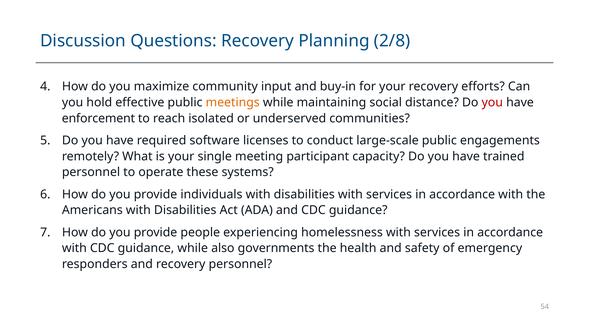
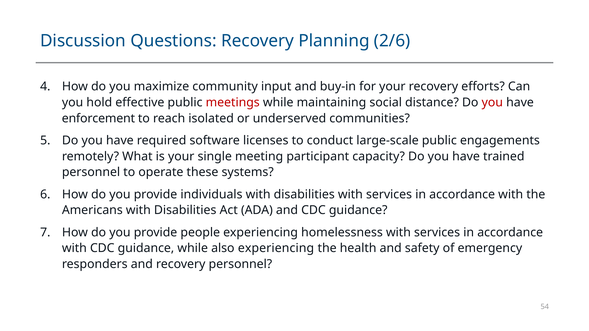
2/8: 2/8 -> 2/6 (392, 41)
meetings colour: orange -> red (233, 102)
also governments: governments -> experiencing (276, 248)
